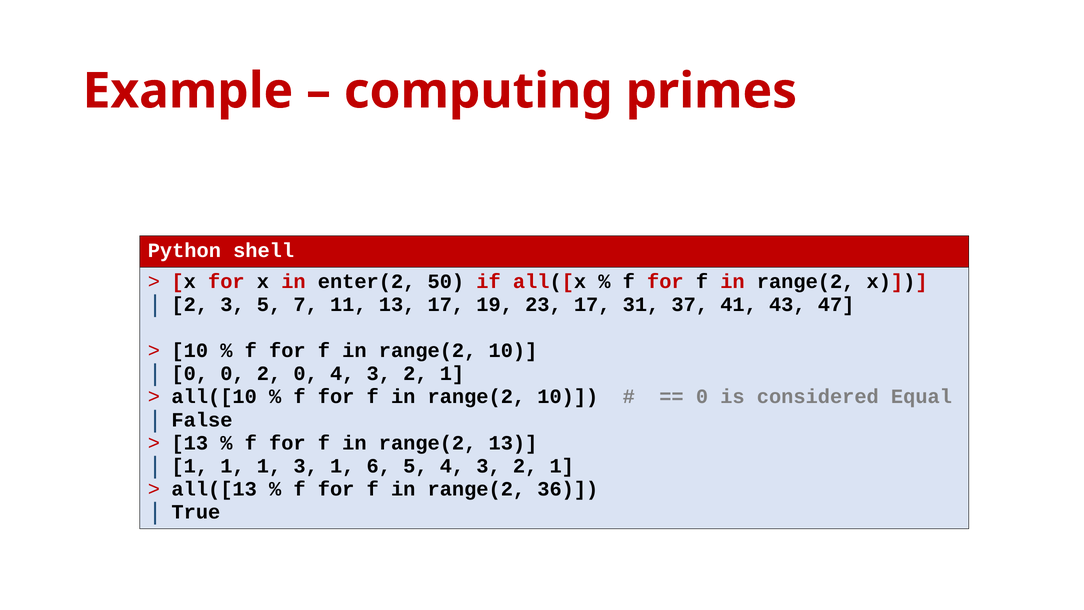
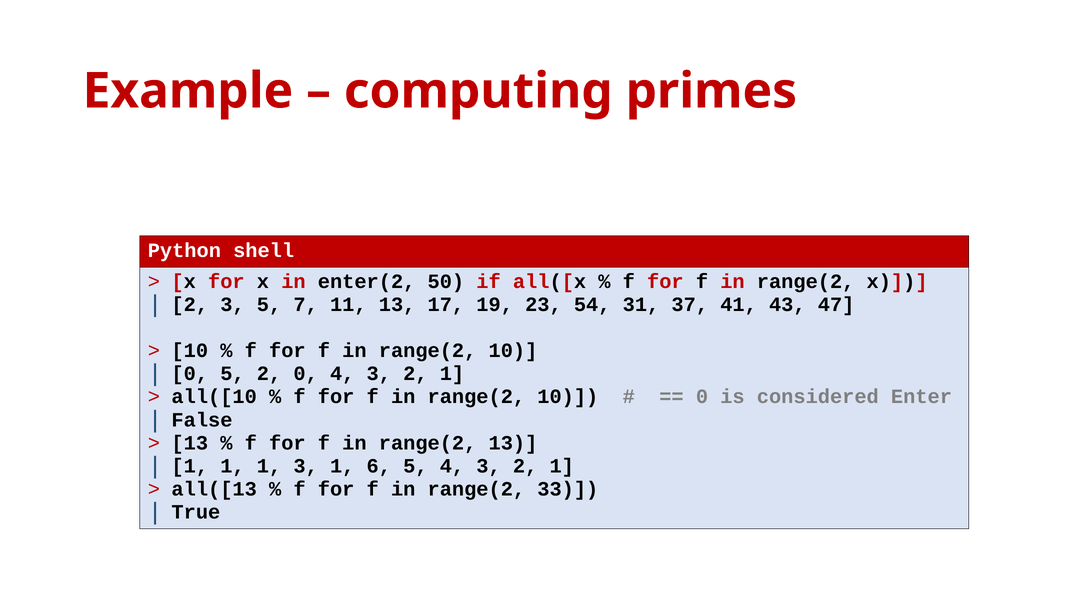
23 17: 17 -> 54 (592, 304)
0 0: 0 -> 5 (232, 374)
Equal: Equal -> Enter (921, 397)
36: 36 -> 33 (568, 489)
